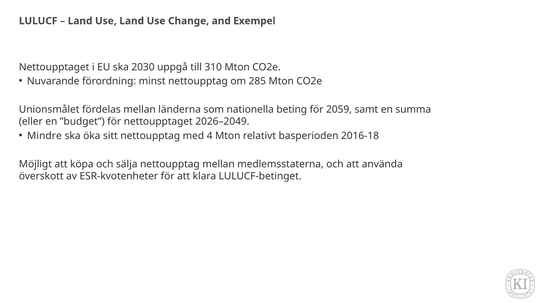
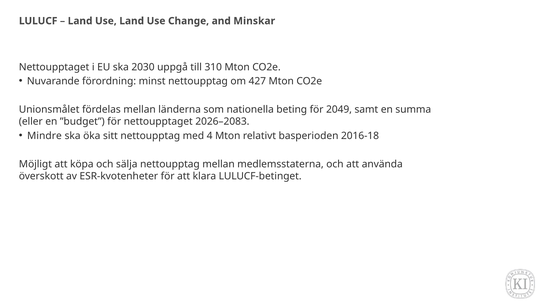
Exempel: Exempel -> Minskar (254, 21)
285: 285 -> 427 (257, 81)
2059: 2059 -> 2049 (339, 110)
2026–2049: 2026–2049 -> 2026–2083 (222, 122)
